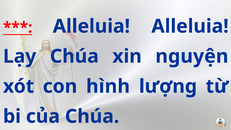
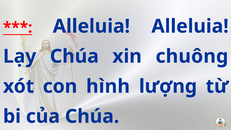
nguyện: nguyện -> chuông (192, 56)
